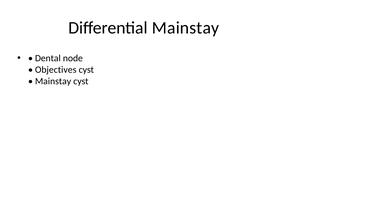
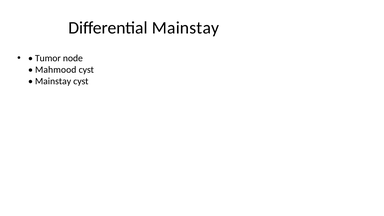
Dental: Dental -> Tumor (48, 58)
Objectives: Objectives -> Mahmood (56, 70)
